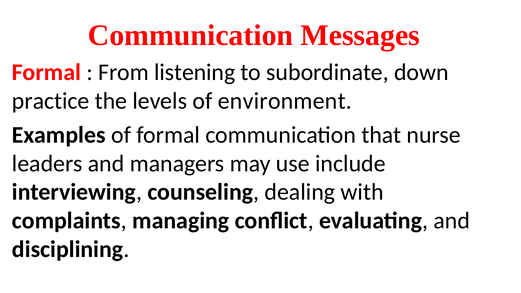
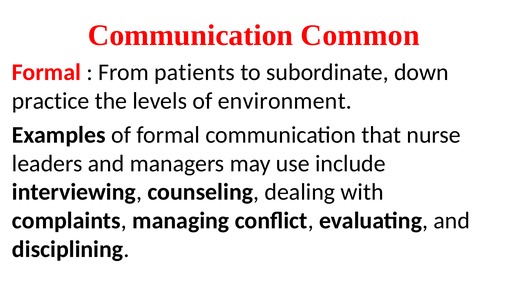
Messages: Messages -> Common (360, 35)
listening: listening -> patients (195, 72)
